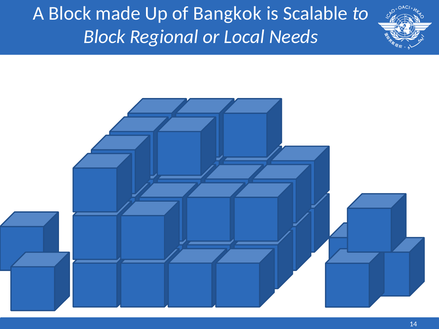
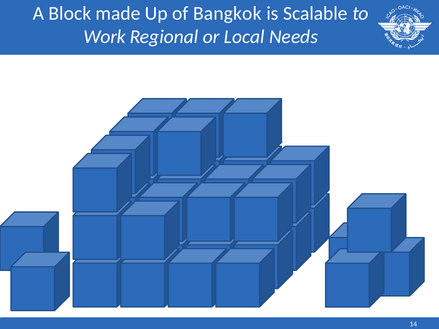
Block: Block -> Work (105, 37)
